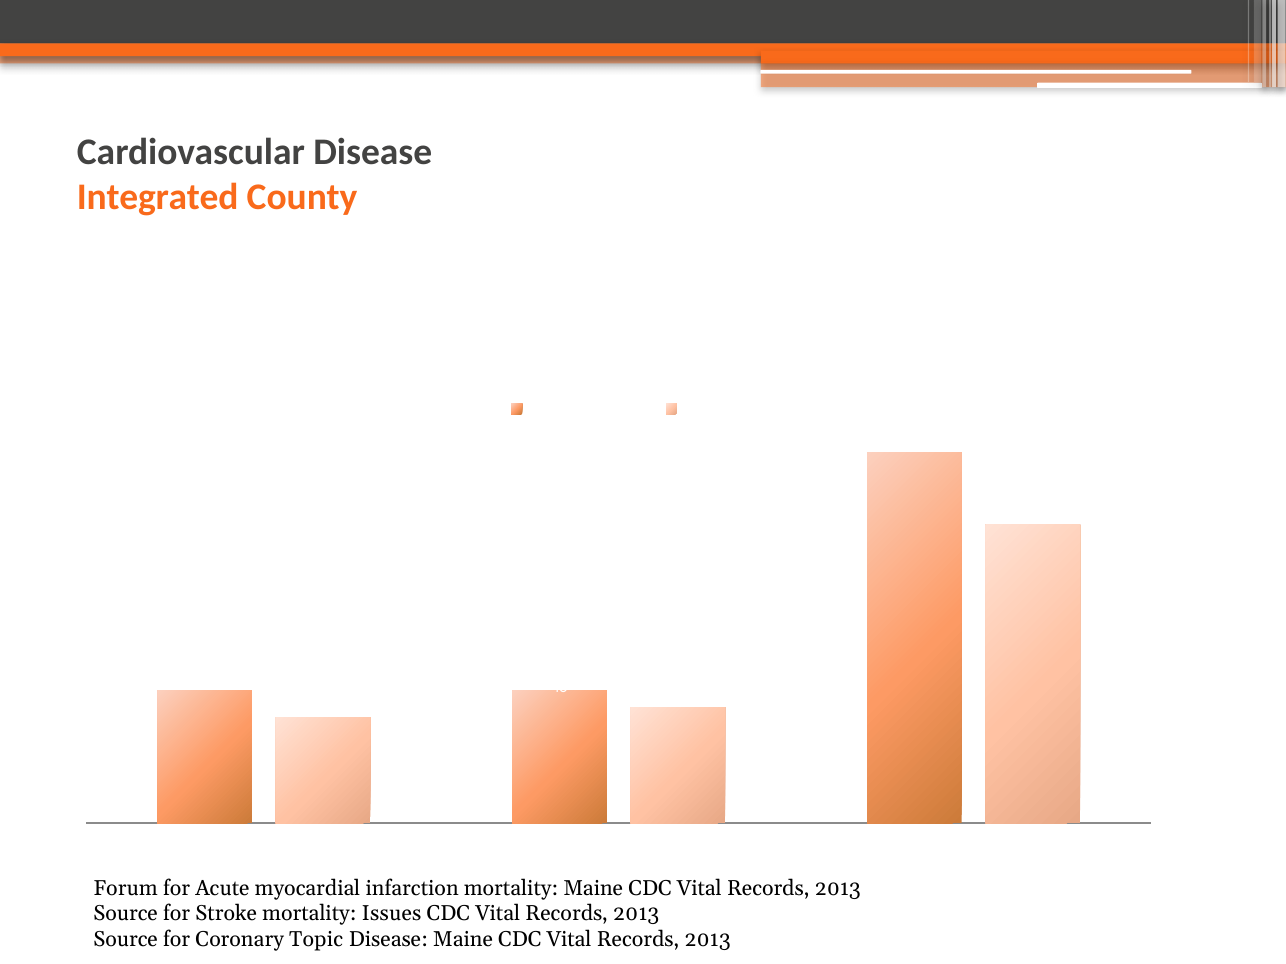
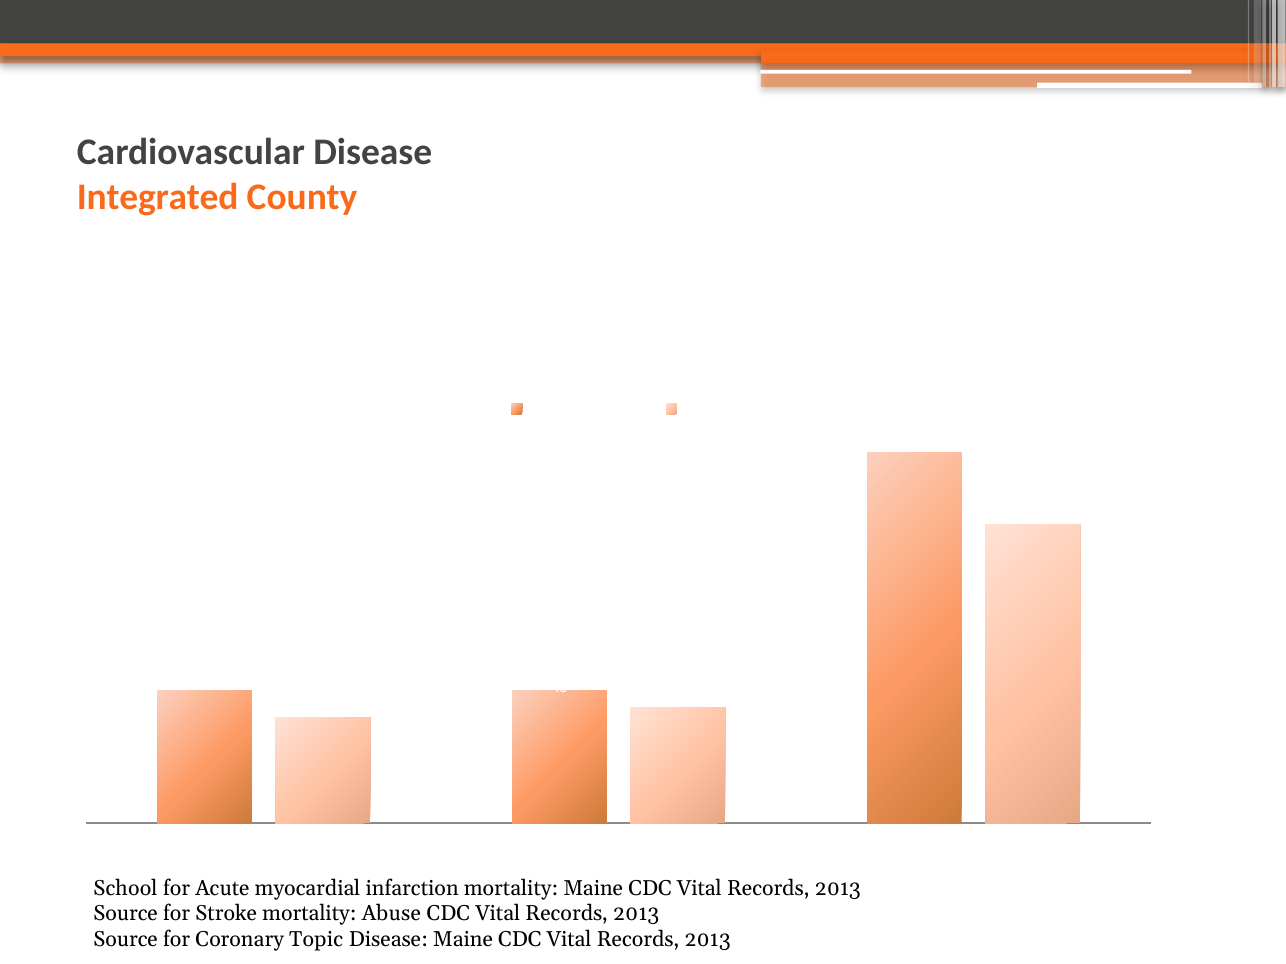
Forum: Forum -> School (125, 889)
Issues: Issues -> Abuse (391, 914)
